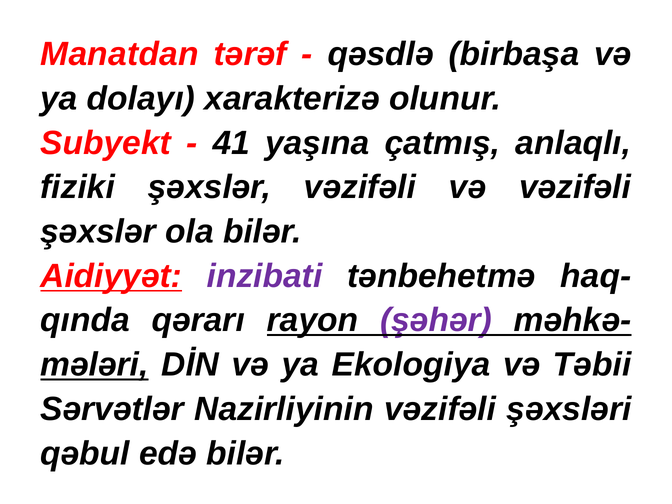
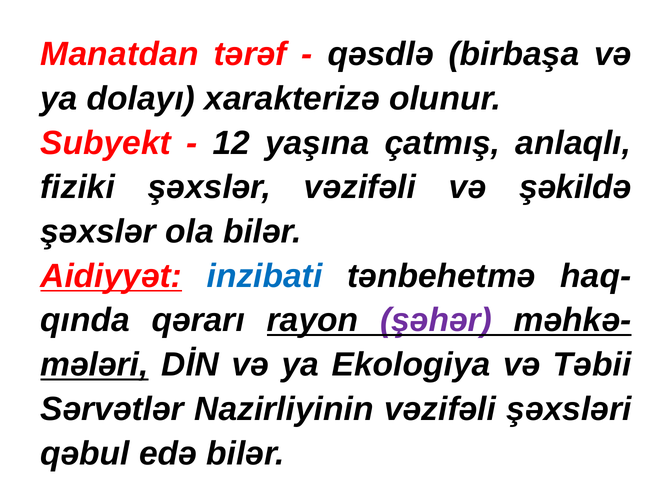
41: 41 -> 12 (231, 143)
və vəzifəli: vəzifəli -> şəkildə (575, 187)
inzibati colour: purple -> blue (265, 276)
